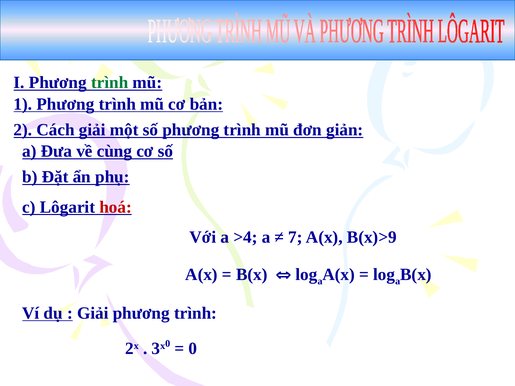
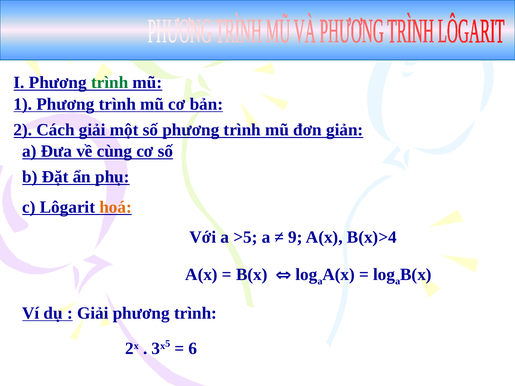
hoá colour: red -> orange (116, 207)
>4: >4 -> >5 (245, 237)
7: 7 -> 9 (295, 237)
B(x)>9: B(x)>9 -> B(x)>4 (372, 237)
0: 0 -> 5 (168, 344)
0: 0 -> 6 (193, 349)
